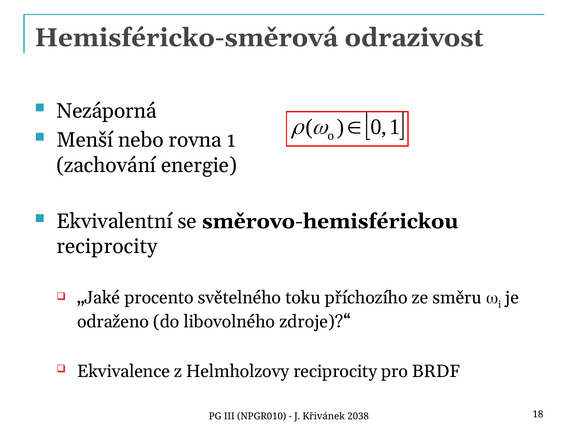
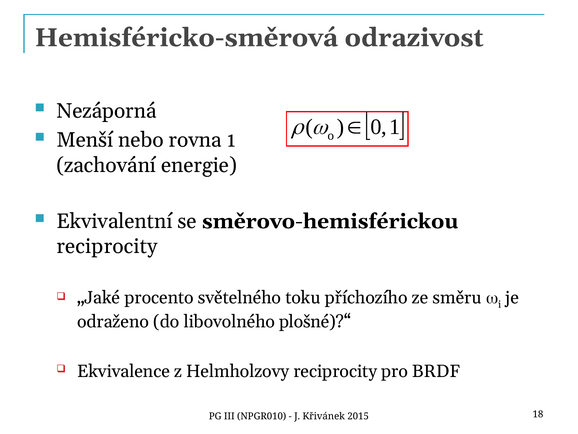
zdroje)?“: zdroje)?“ -> plošné)?“ (315, 321)
2038: 2038 -> 2015 (358, 416)
